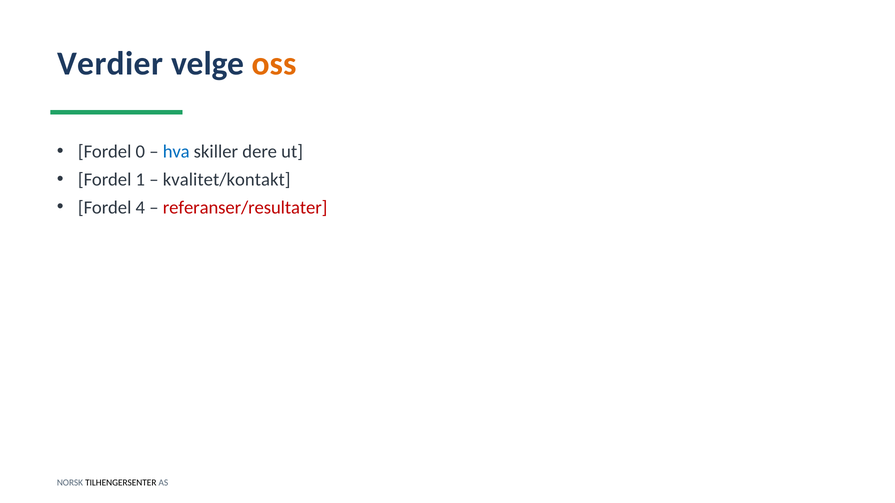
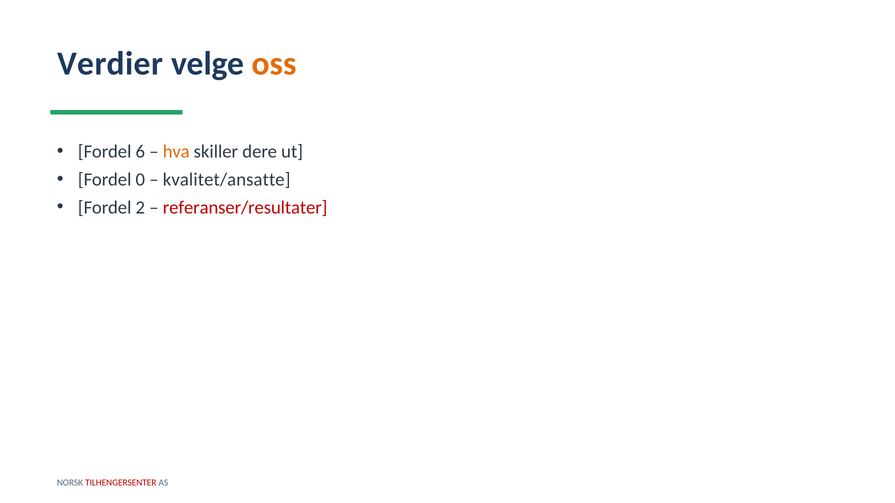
0: 0 -> 6 (140, 152)
hva colour: blue -> orange (176, 152)
1: 1 -> 0 (140, 180)
kvalitet/kontakt: kvalitet/kontakt -> kvalitet/ansatte (227, 180)
4: 4 -> 2 (140, 208)
TILHENGERSENTER colour: black -> red (121, 483)
